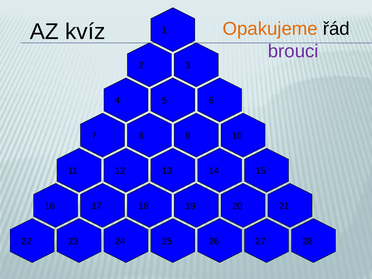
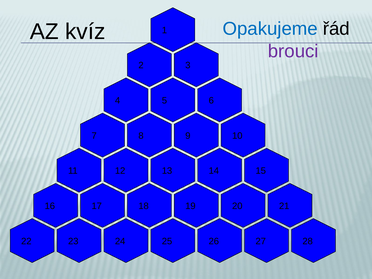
Opakujeme colour: orange -> blue (270, 29)
